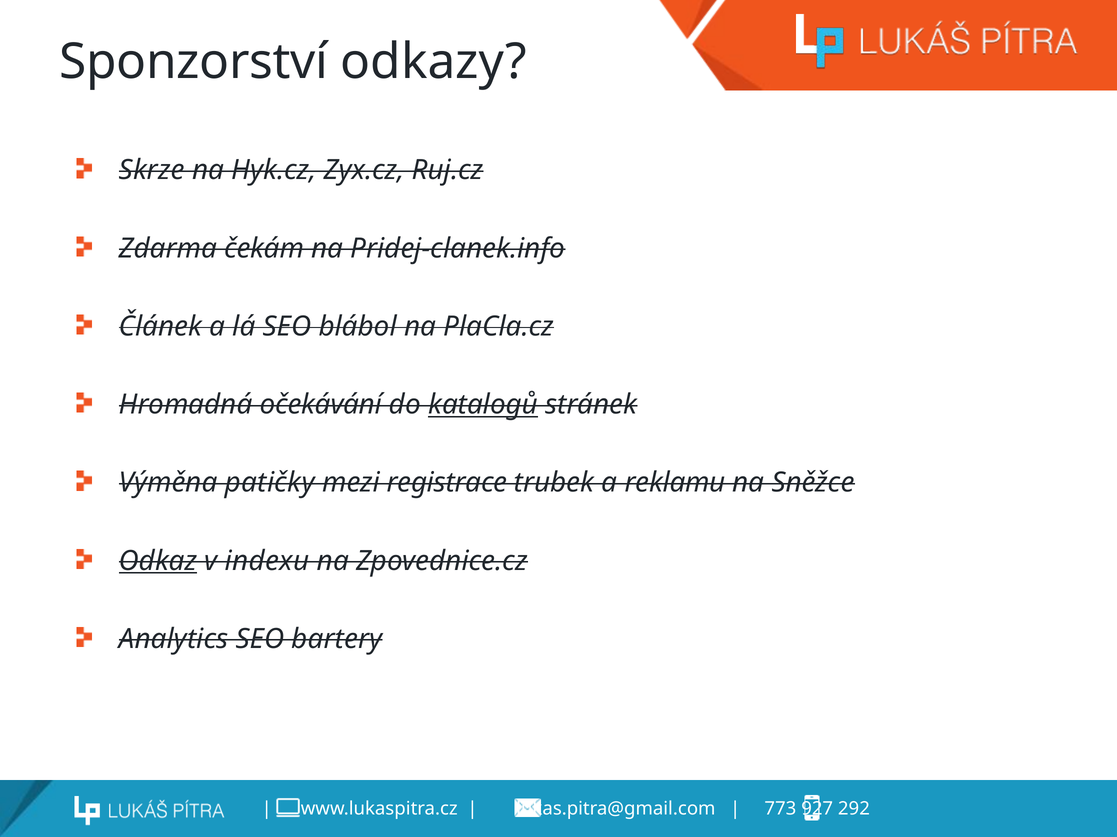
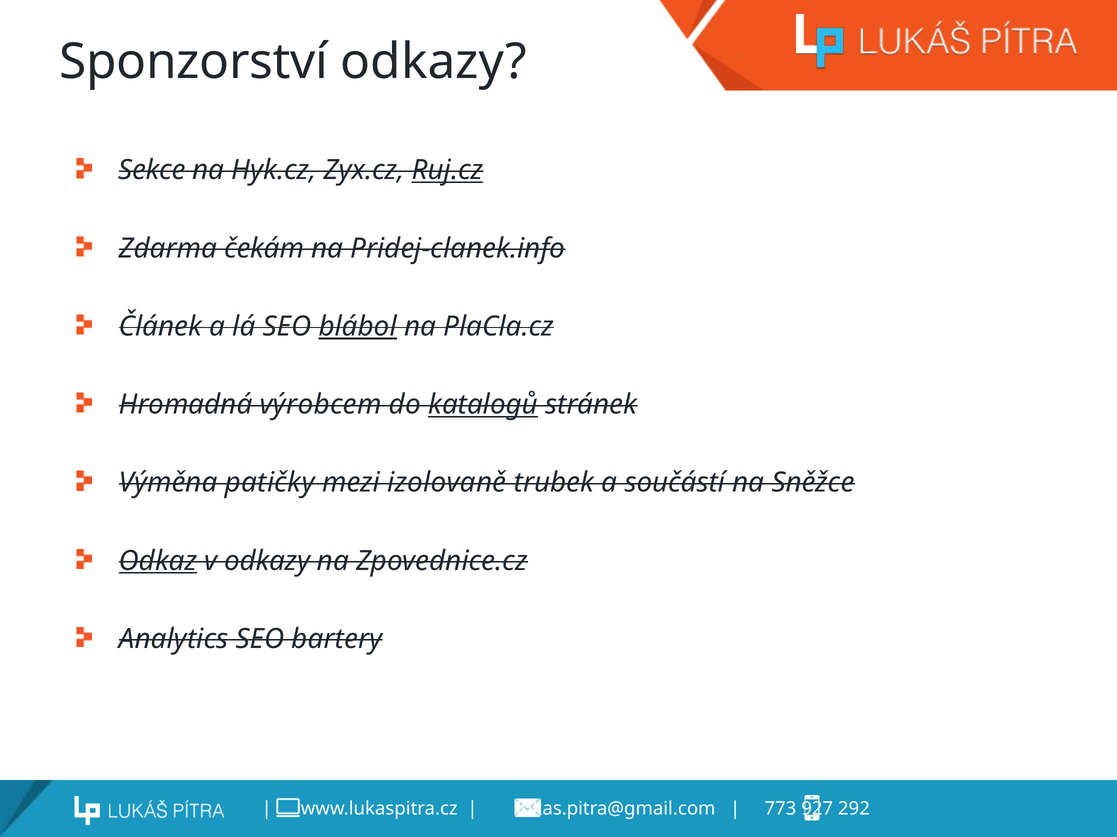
Skrze: Skrze -> Sekce (152, 170)
Ruj.cz underline: none -> present (447, 170)
blábol underline: none -> present (358, 327)
očekávání: očekávání -> výrobcem (321, 405)
registrace: registrace -> izolovaně (447, 483)
reklamu: reklamu -> součástí (675, 483)
v indexu: indexu -> odkazy (267, 561)
